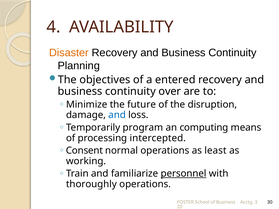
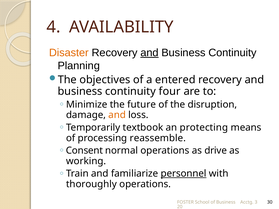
and underline: none -> present (150, 53)
over: over -> four (170, 91)
and colour: blue -> orange (117, 115)
program: program -> textbook (143, 128)
computing: computing -> protecting (204, 128)
intercepted: intercepted -> reassemble (158, 138)
least: least -> drive (216, 151)
